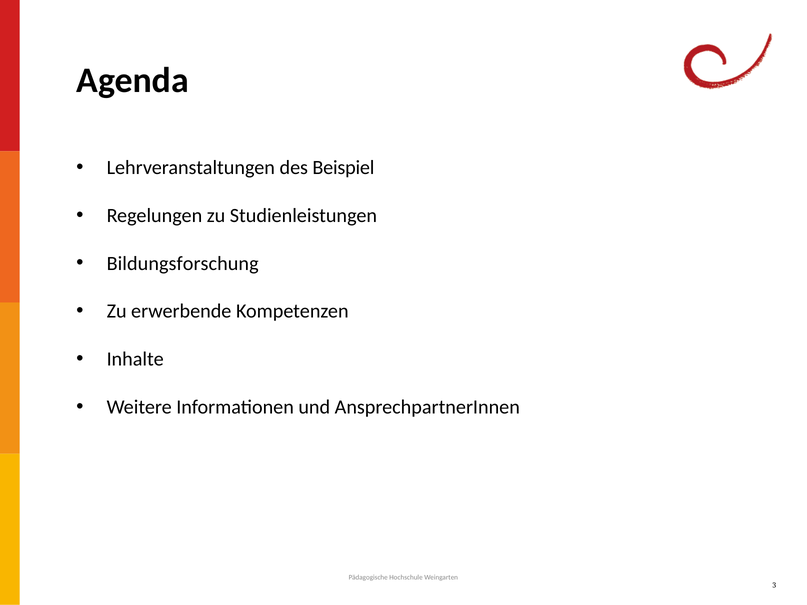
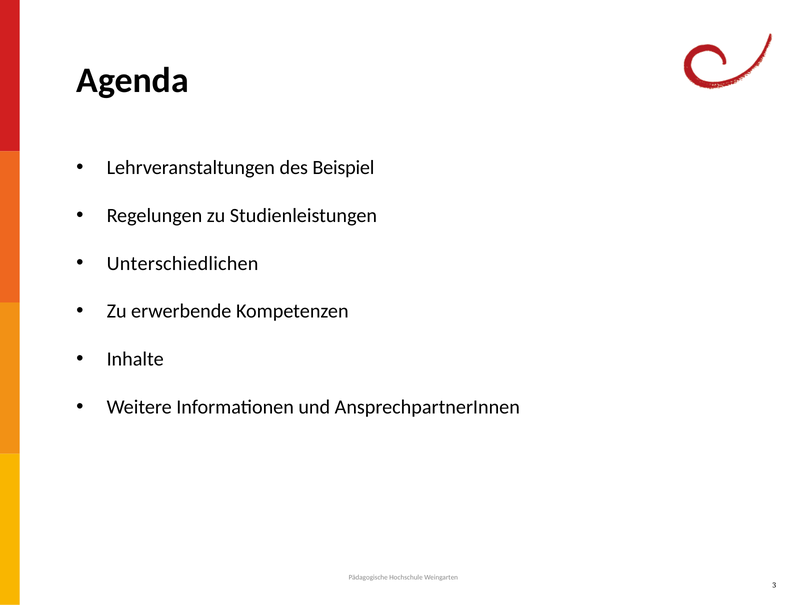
Bildungsforschung: Bildungsforschung -> Unterschiedlichen (183, 264)
